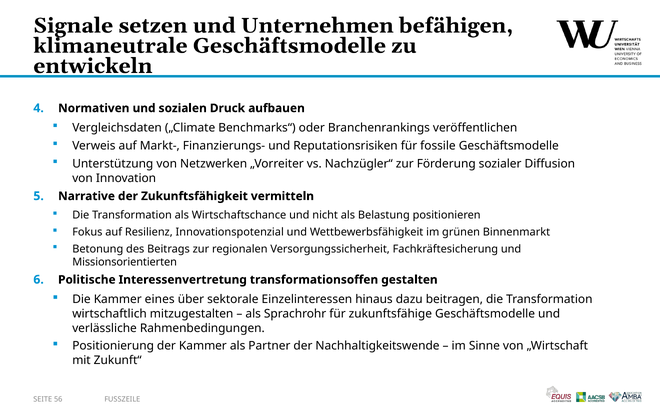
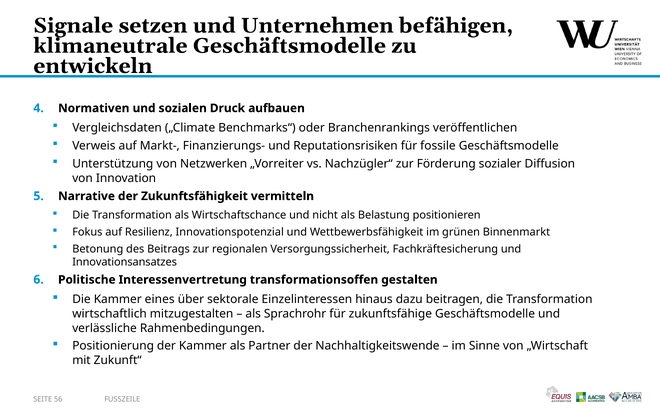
Missionsorientierten: Missionsorientierten -> Innovationsansatzes (125, 263)
